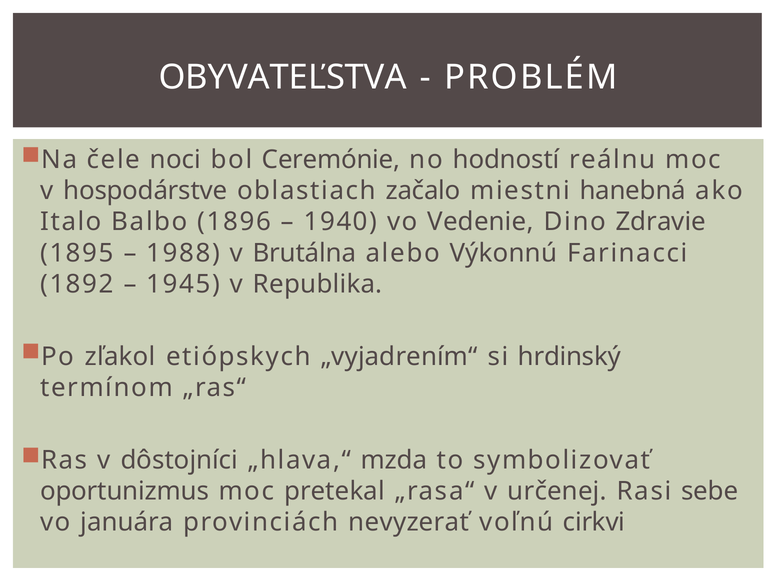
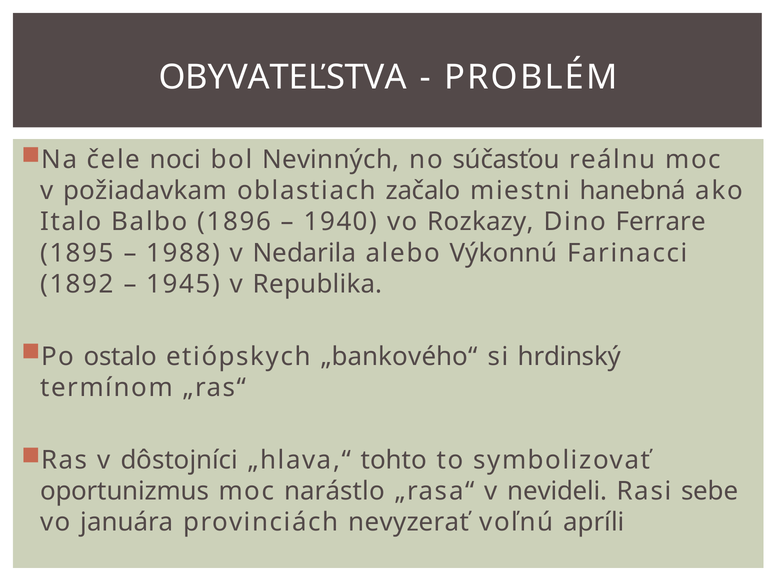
Ceremónie: Ceremónie -> Nevinných (331, 160)
hodností: hodností -> súčasťou (506, 160)
hospodárstve: hospodárstve -> požiadavkam (145, 191)
Vedenie: Vedenie -> Rozkazy (480, 222)
Zdravie: Zdravie -> Ferrare (661, 222)
Brutálna: Brutálna -> Nedarila (304, 253)
zľakol: zľakol -> ostalo (120, 356)
„vyjadrením“: „vyjadrením“ -> „bankového“ (399, 356)
mzda: mzda -> tohto (394, 460)
pretekal: pretekal -> narástlo (334, 491)
určenej: určenej -> nevideli (557, 491)
cirkvi: cirkvi -> apríli (594, 522)
